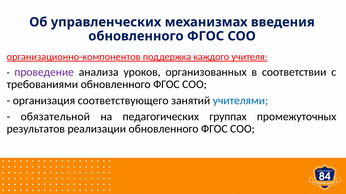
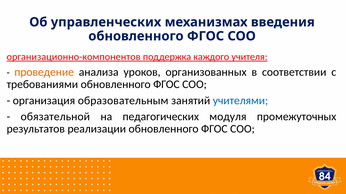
проведение colour: purple -> orange (44, 72)
соответствующего: соответствующего -> образовательным (123, 101)
группах: группах -> модуля (228, 117)
